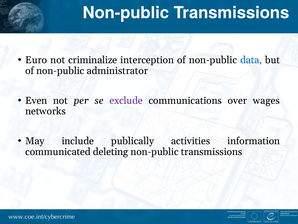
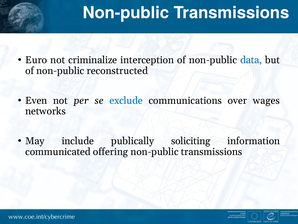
administrator: administrator -> reconstructed (117, 71)
exclude colour: purple -> blue (126, 100)
activities: activities -> soliciting (191, 141)
deleting: deleting -> offering (111, 152)
